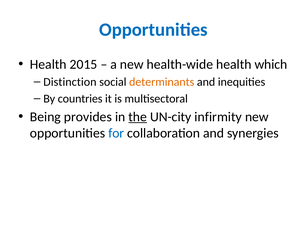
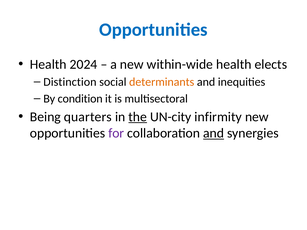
2015: 2015 -> 2024 (84, 64)
health-wide: health-wide -> within-wide (180, 64)
which: which -> elects (271, 64)
countries: countries -> condition (80, 99)
provides: provides -> quarters (88, 117)
for colour: blue -> purple (116, 133)
and underline: none -> present (214, 133)
